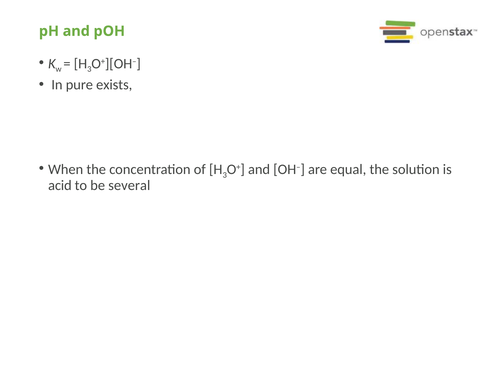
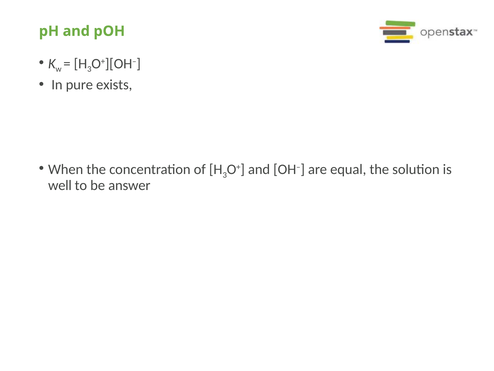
acid: acid -> well (60, 185)
several: several -> answer (129, 185)
